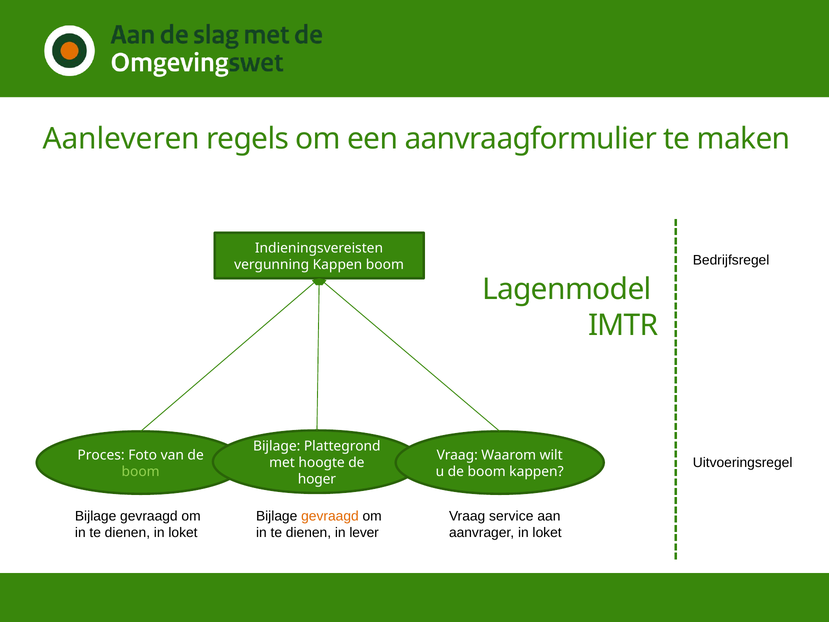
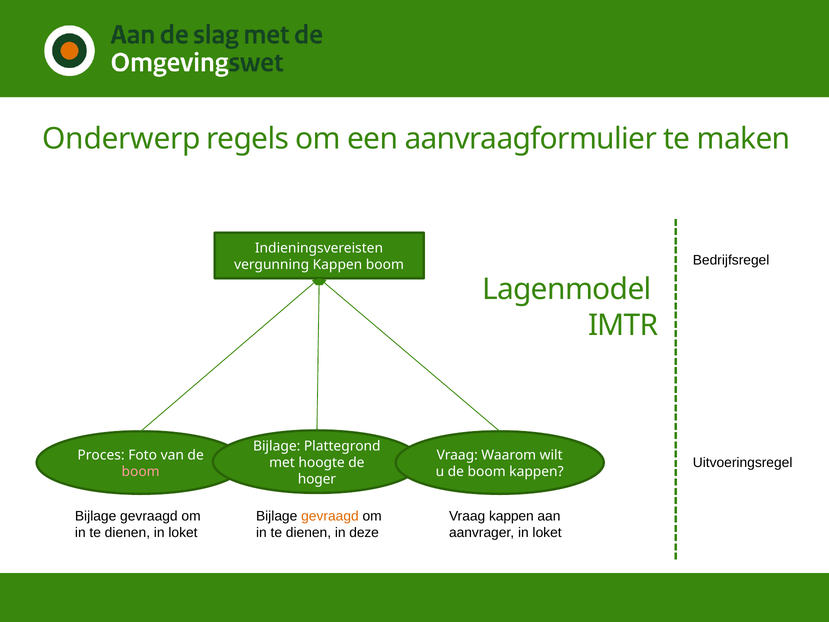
Aanleveren: Aanleveren -> Onderwerp (121, 139)
boom colour: light green -> pink (141, 472)
Vraag service: service -> kappen (511, 516)
lever: lever -> deze (364, 532)
